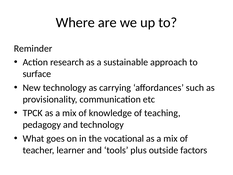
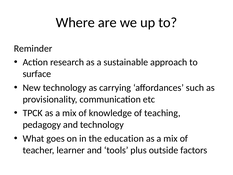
vocational: vocational -> education (124, 138)
